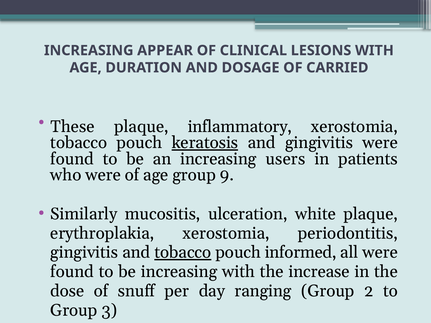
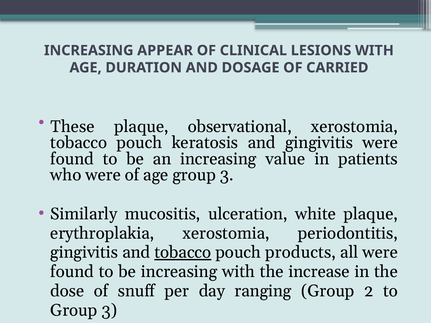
inflammatory: inflammatory -> observational (240, 127)
keratosis underline: present -> none (205, 143)
users: users -> value (285, 159)
age group 9: 9 -> 3 (227, 175)
informed: informed -> products (301, 253)
